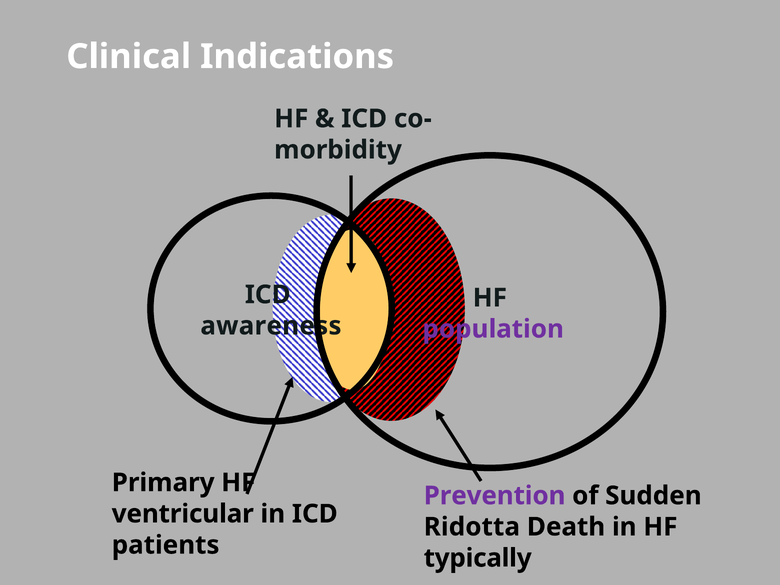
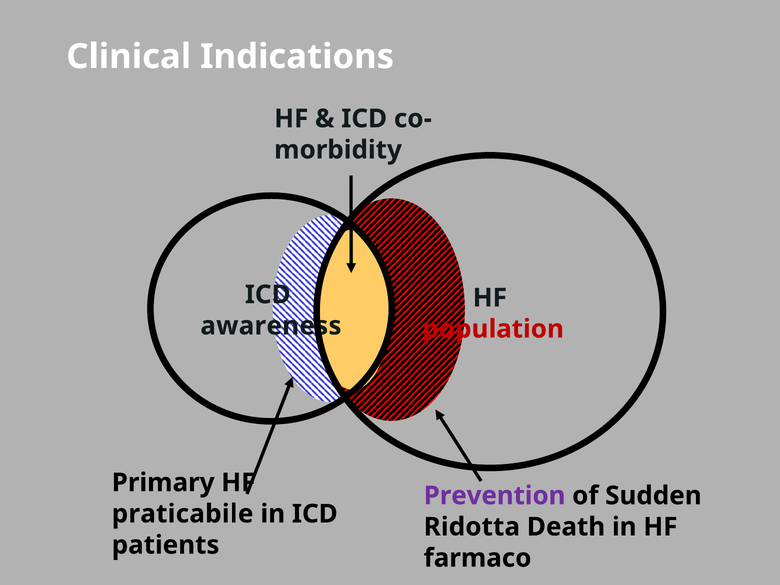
population colour: purple -> red (493, 329)
ventricular: ventricular -> praticabile (183, 514)
typically: typically -> farmaco (478, 558)
